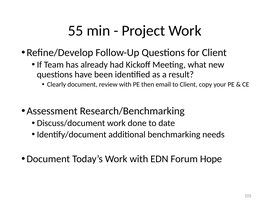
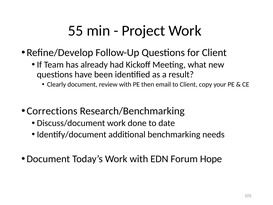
Assessment: Assessment -> Corrections (52, 111)
